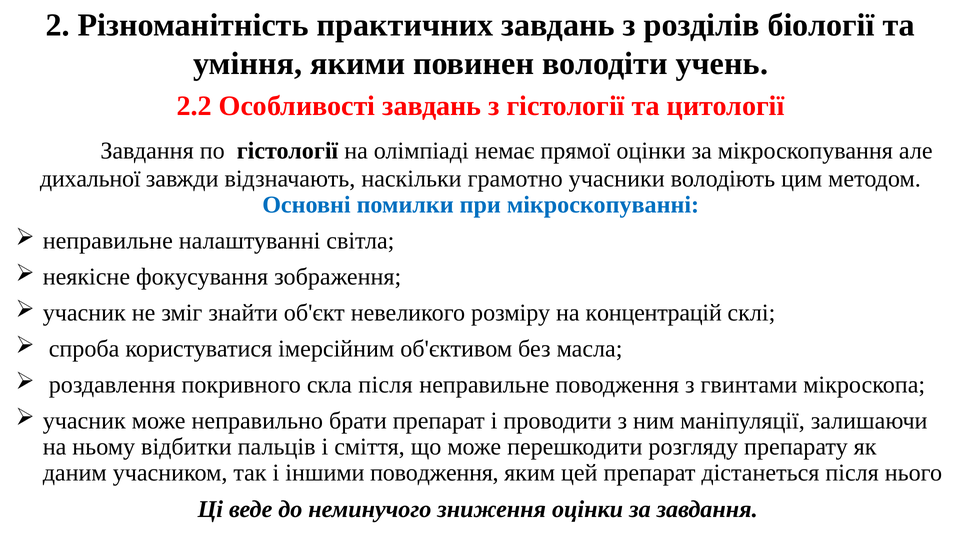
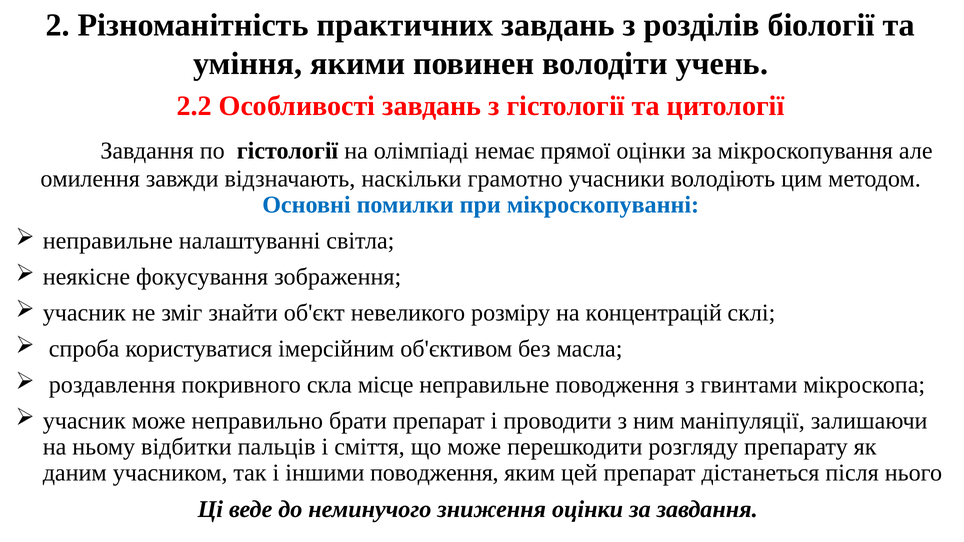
дихальної: дихальної -> омилення (90, 179)
скла після: після -> місце (386, 385)
